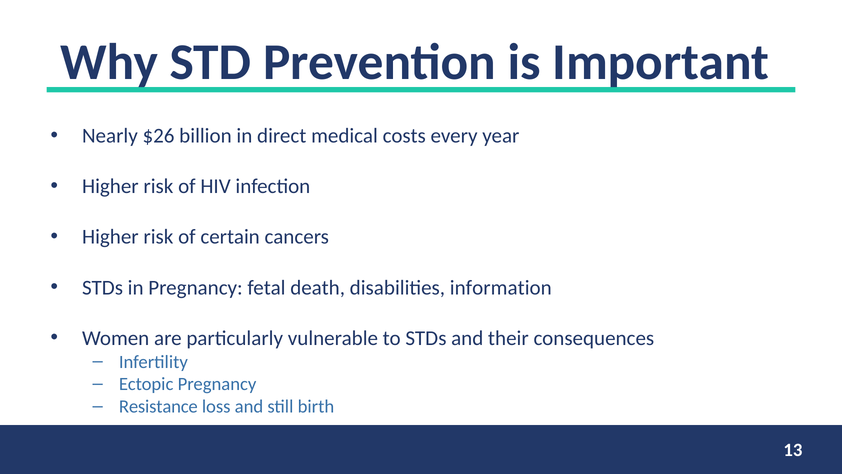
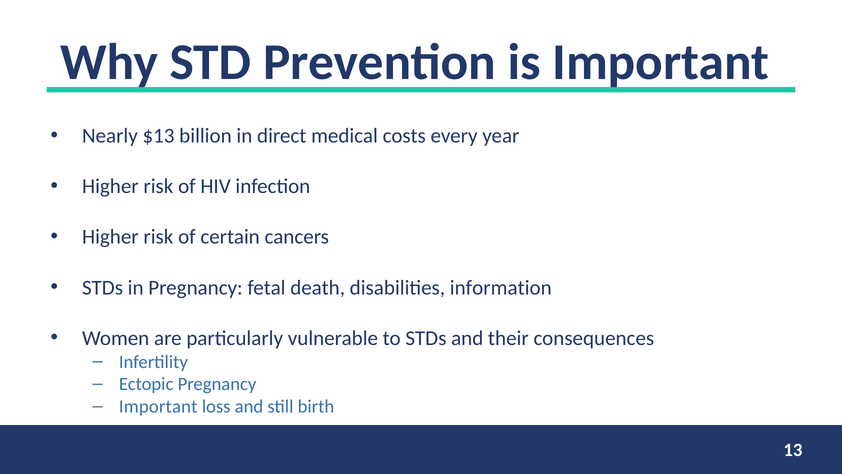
$26: $26 -> $13 (158, 136)
Resistance: Resistance -> Important (158, 406)
